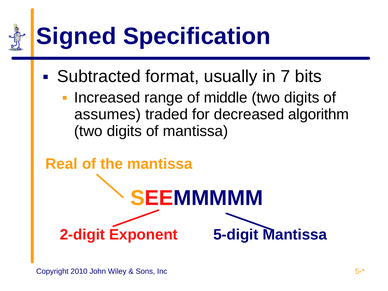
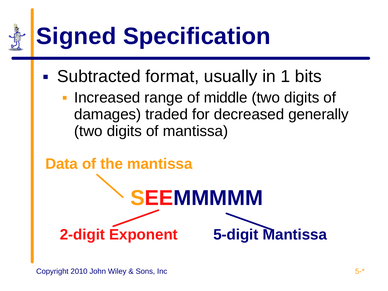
7: 7 -> 1 (285, 77)
assumes: assumes -> damages (108, 114)
algorithm: algorithm -> generally (319, 114)
Real: Real -> Data (62, 164)
